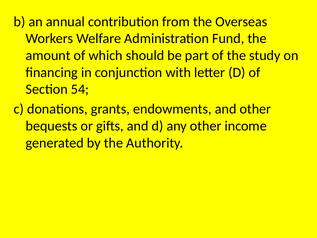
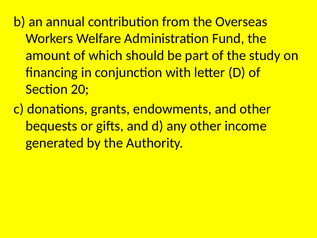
54: 54 -> 20 (80, 89)
